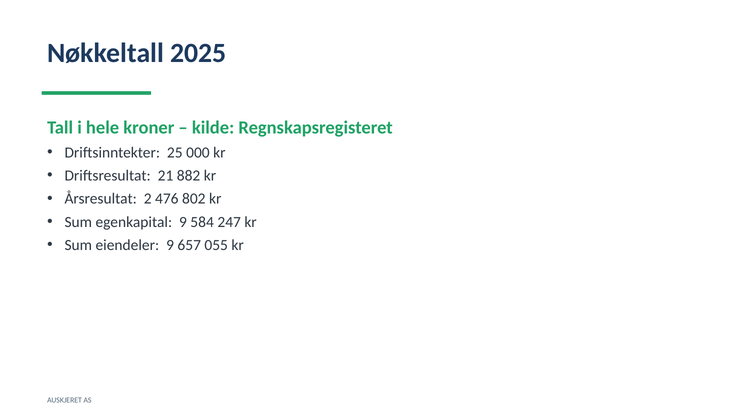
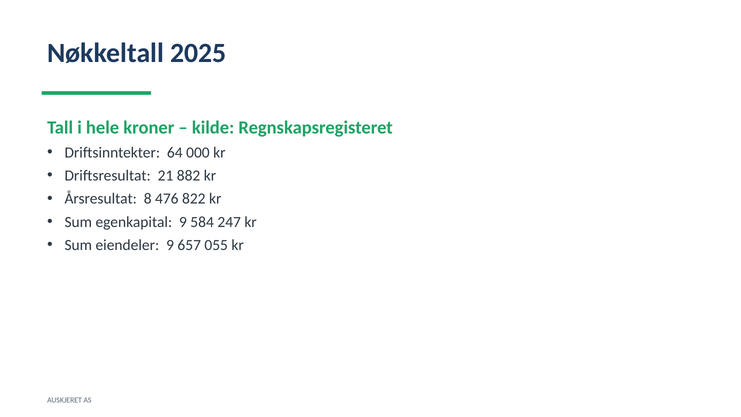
25: 25 -> 64 (175, 152)
2: 2 -> 8 (148, 199)
802: 802 -> 822 (194, 199)
